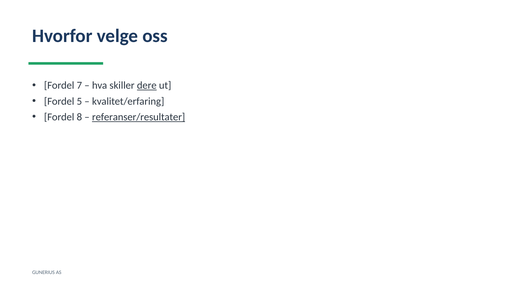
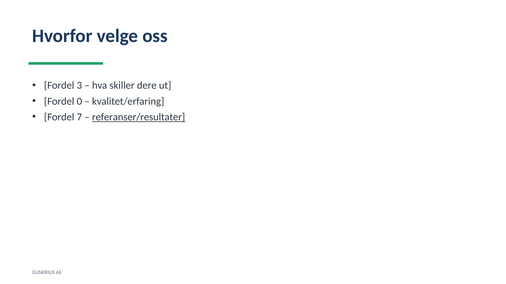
7: 7 -> 3 (79, 86)
dere underline: present -> none (147, 86)
5: 5 -> 0 (79, 102)
8: 8 -> 7 (79, 117)
